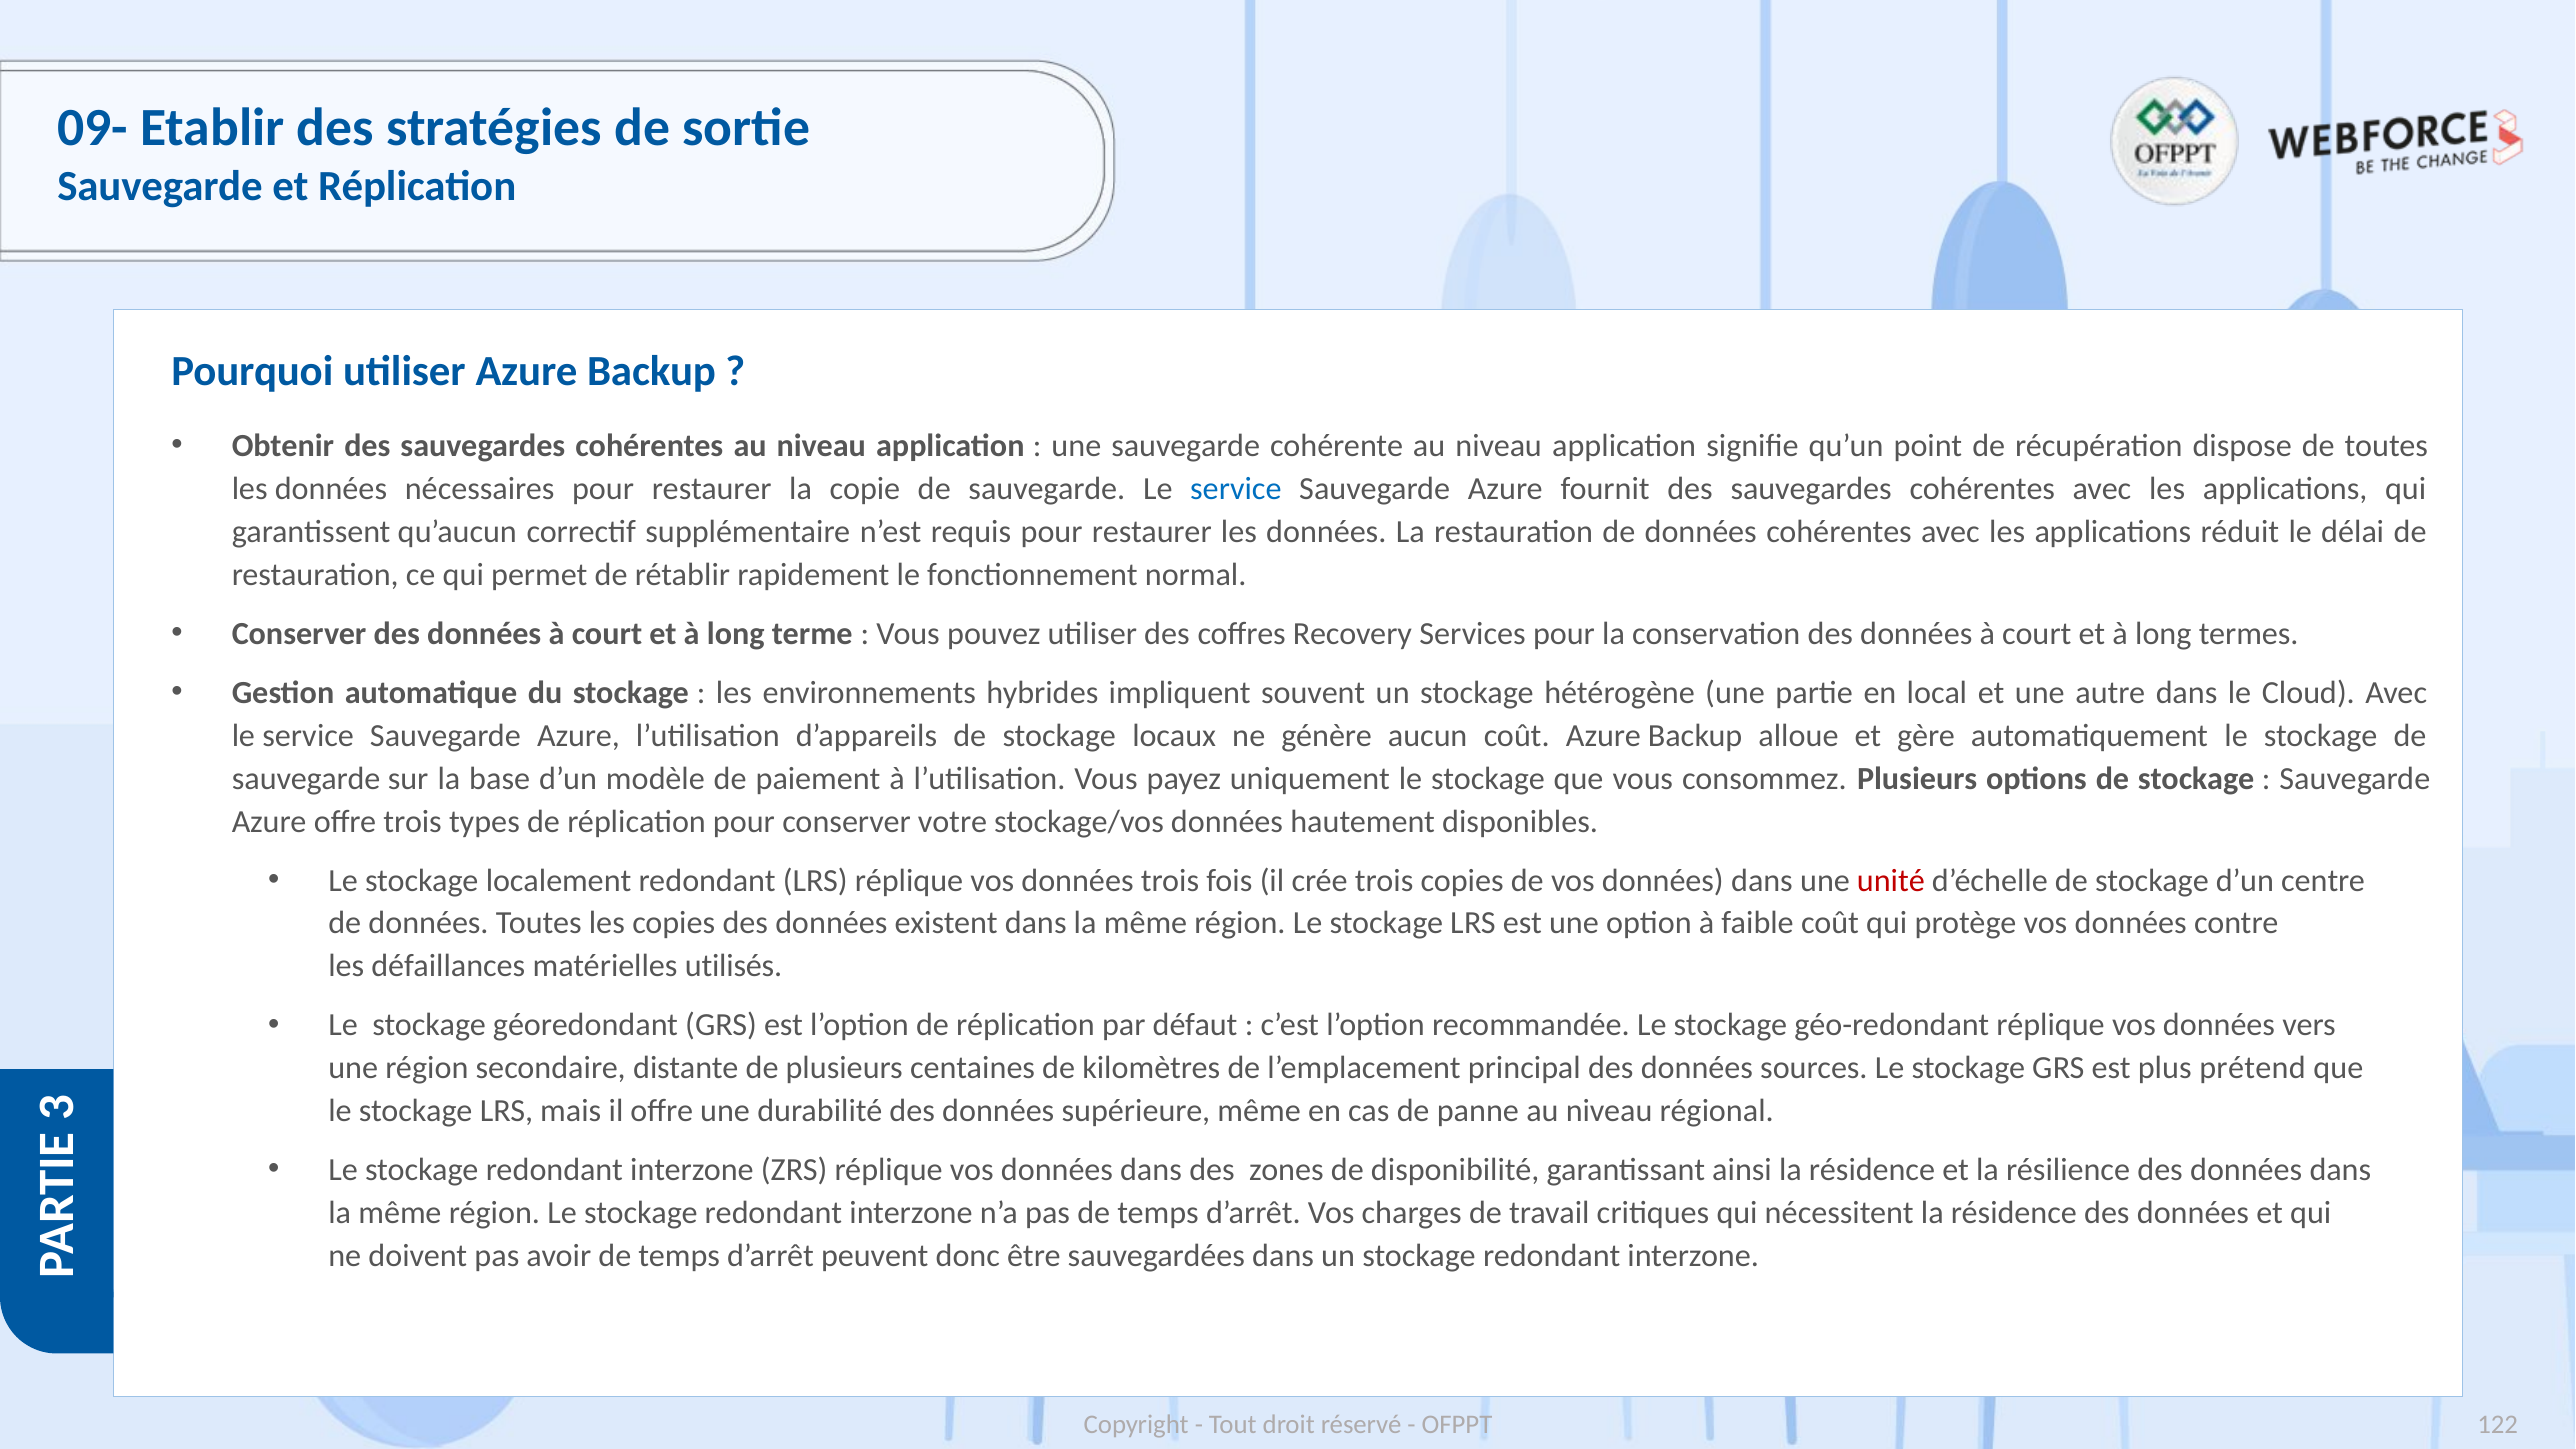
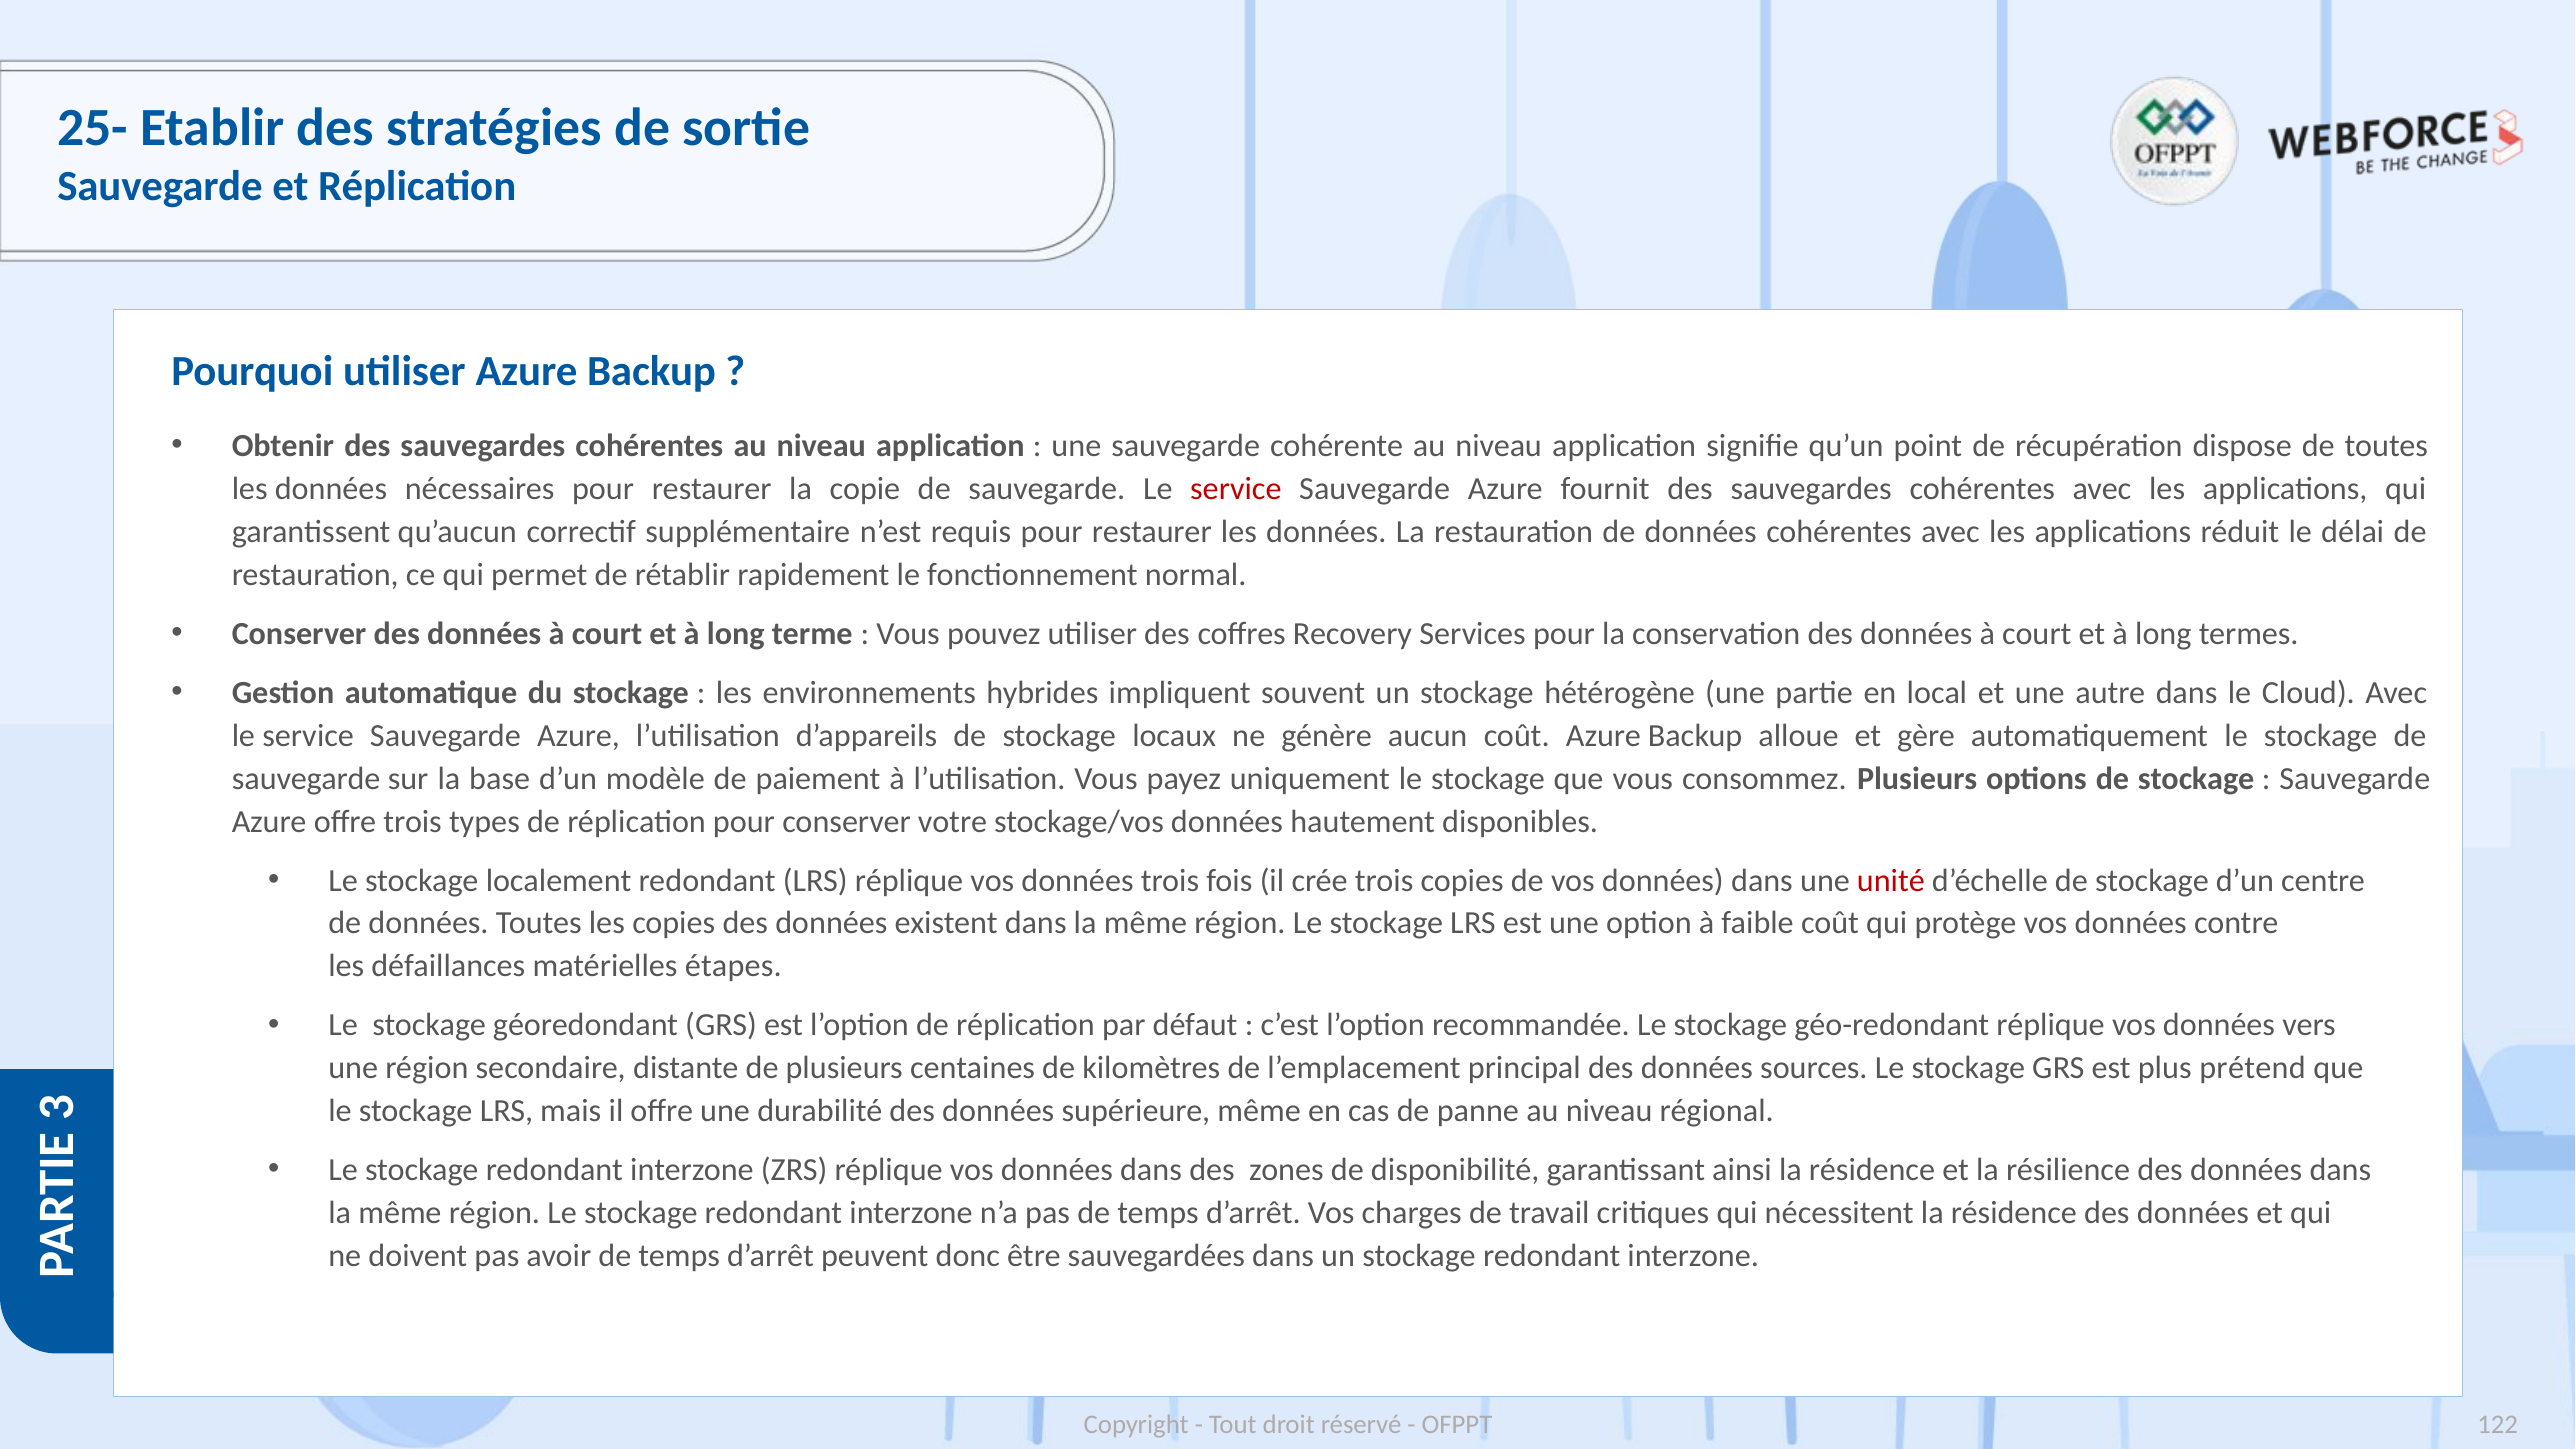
09-: 09- -> 25- (93, 128)
service colour: blue -> red (1236, 489)
utilisés: utilisés -> étapes (733, 966)
